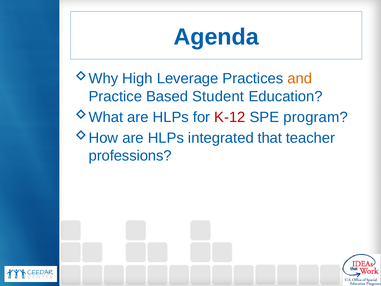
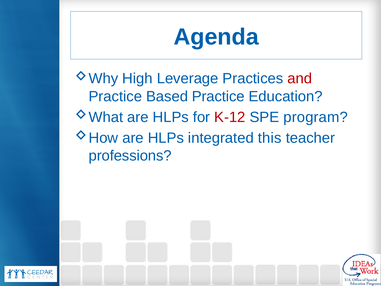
and colour: orange -> red (300, 79)
Based Student: Student -> Practice (218, 96)
that: that -> this (270, 138)
